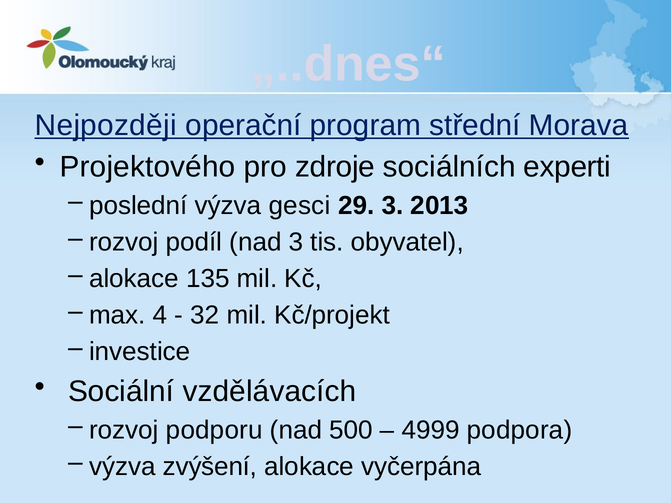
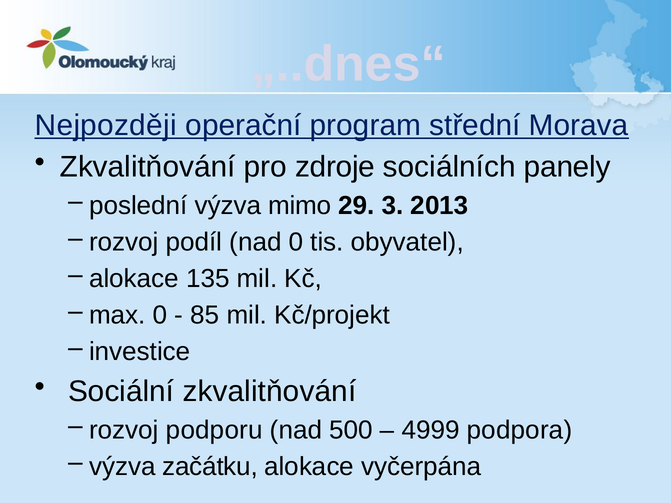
Projektového: Projektového -> Zkvalitňování (148, 167)
experti: experti -> panely (567, 167)
gesci: gesci -> mimo (300, 206)
nad 3: 3 -> 0 (296, 242)
max 4: 4 -> 0 (160, 315)
32: 32 -> 85 (205, 315)
Sociální vzdělávacích: vzdělávacích -> zkvalitňování (269, 392)
zvýšení: zvýšení -> začátku (210, 467)
